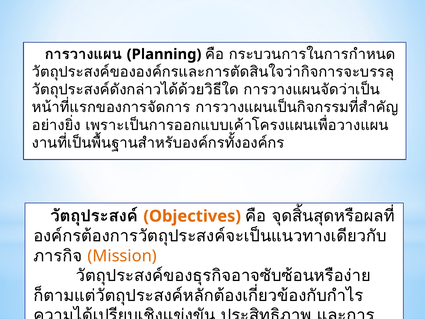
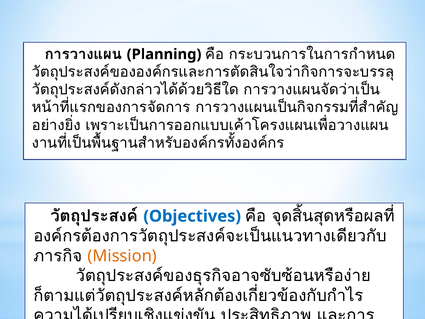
Objectives colour: orange -> blue (192, 216)
